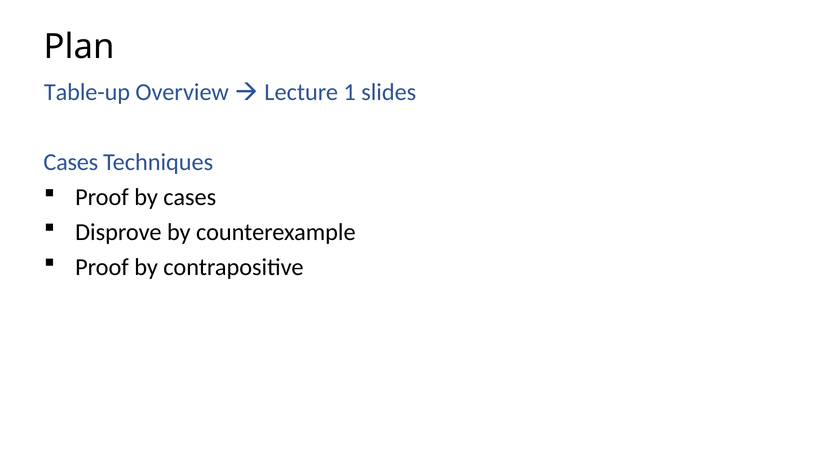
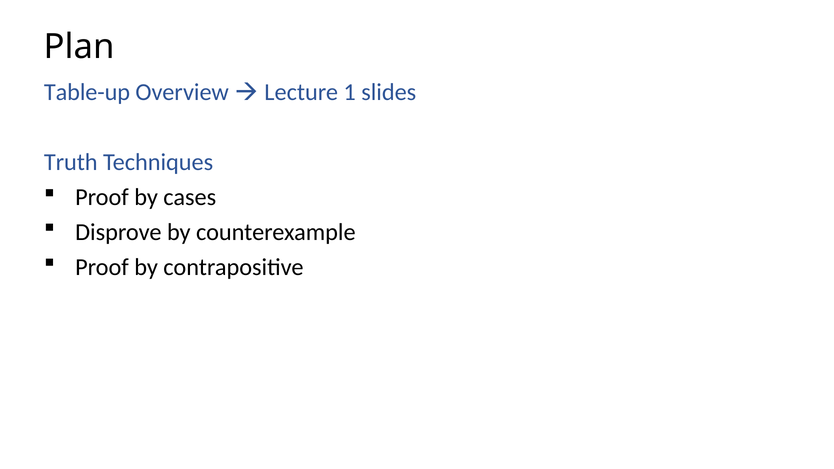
Cases: Cases -> Truth (71, 162)
